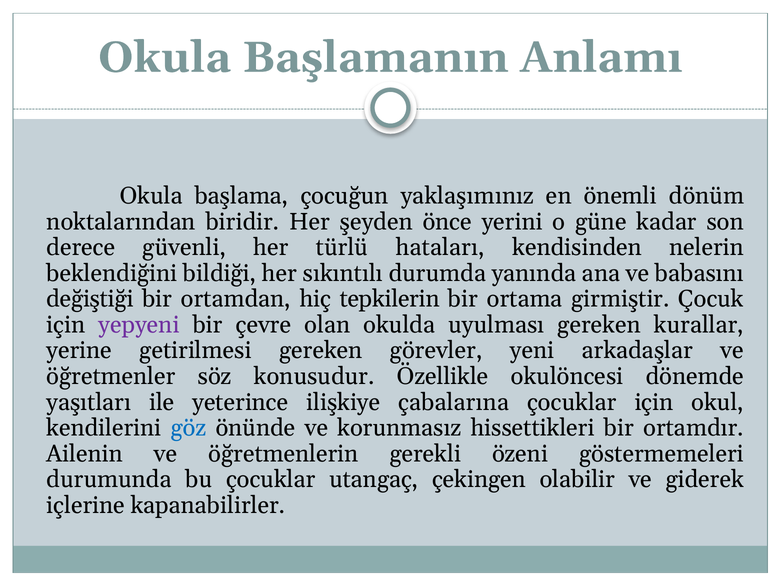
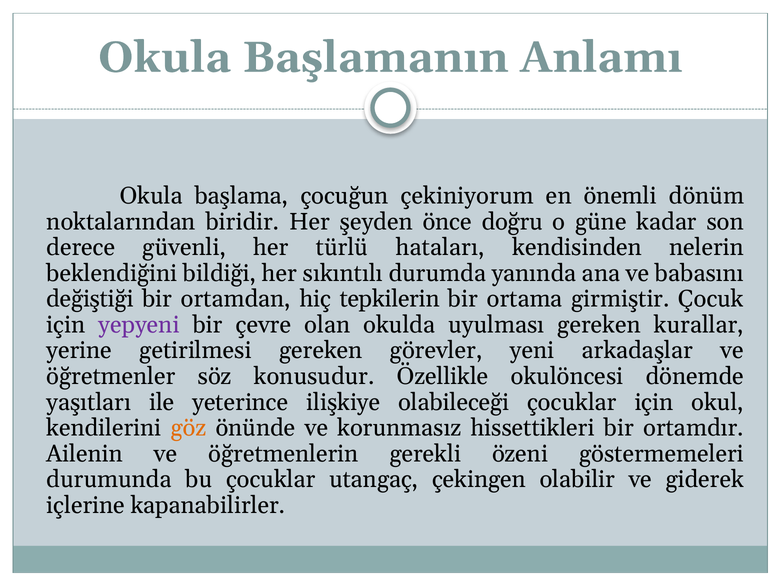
yaklaşımınız: yaklaşımınız -> çekiniyorum (467, 196)
yerini: yerini -> doğru (512, 222)
çabalarına: çabalarına -> olabileceği (454, 402)
göz colour: blue -> orange (189, 428)
